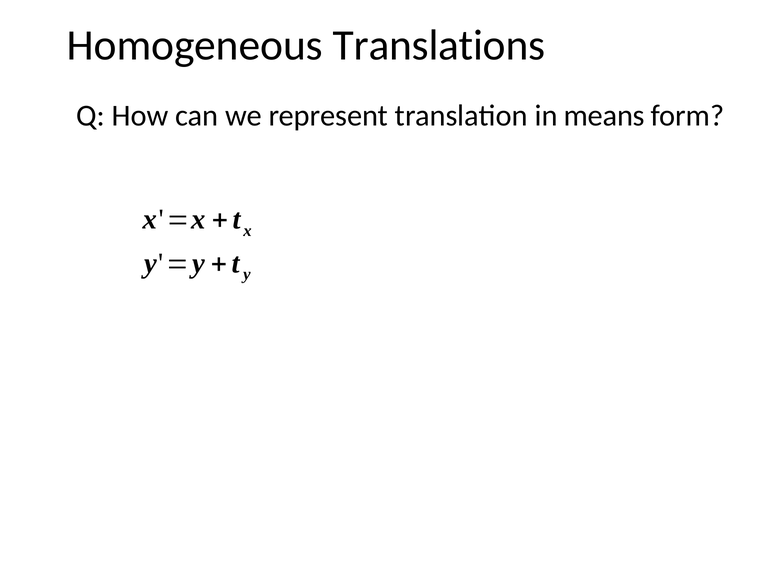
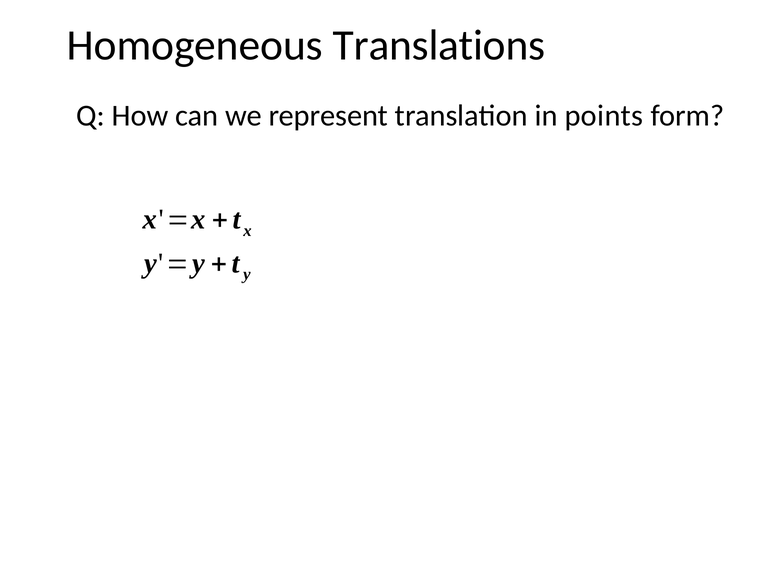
means: means -> points (604, 116)
